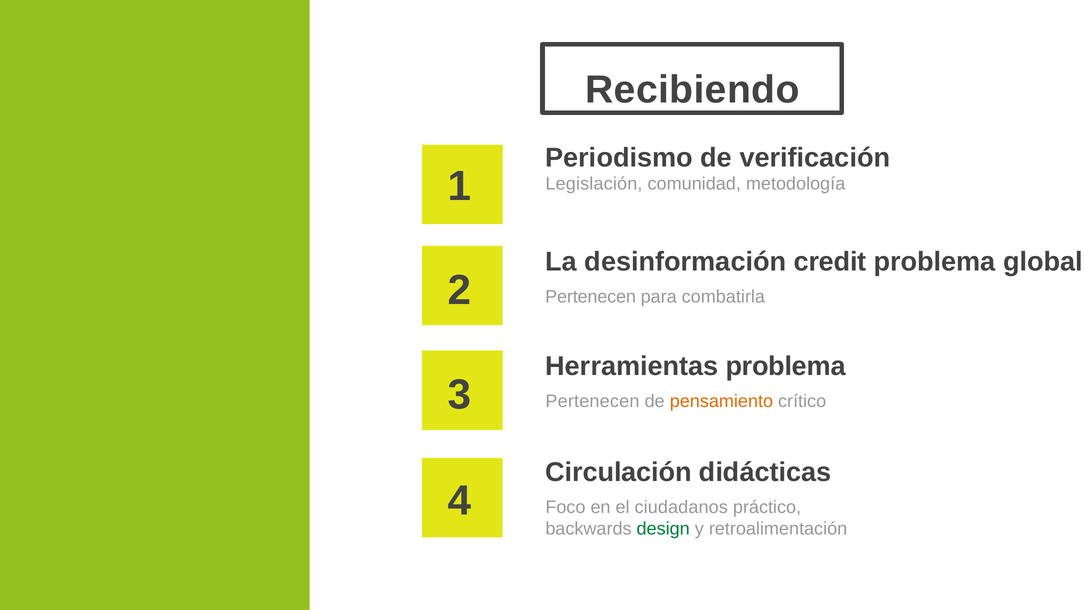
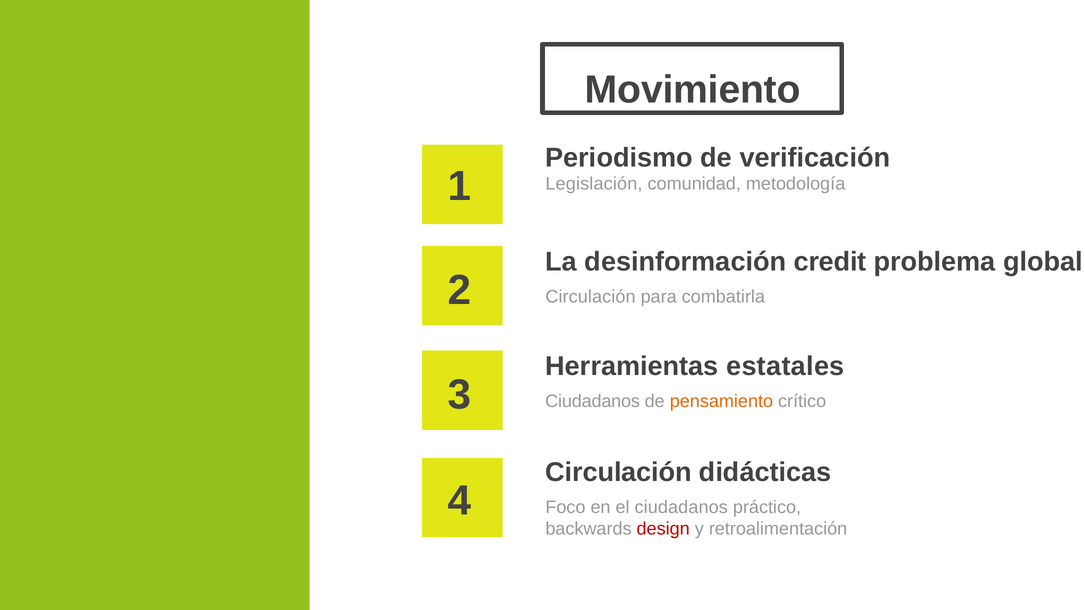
Recibiendo: Recibiendo -> Movimiento (693, 90)
Pertenecen: Pertenecen -> Circulación (590, 297)
Herramientas problema: problema -> estatales (785, 366)
Pertenecen: Pertenecen -> Ciudadanos (593, 402)
design colour: green -> red (663, 529)
